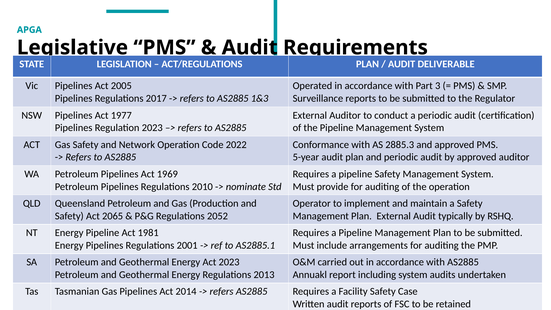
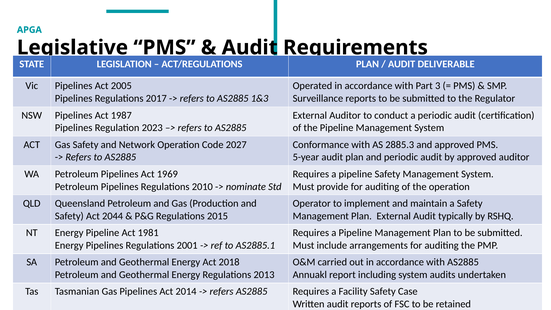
1977: 1977 -> 1987 (121, 115)
2022: 2022 -> 2027 (236, 145)
2065: 2065 -> 2044 (113, 216)
2052: 2052 -> 2015 (217, 216)
Act 2023: 2023 -> 2018 (229, 262)
